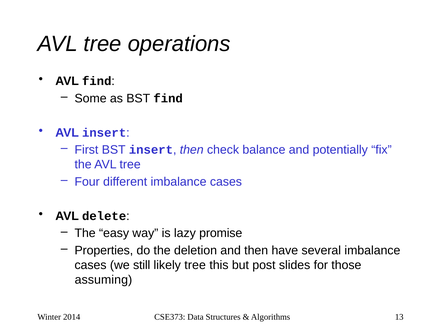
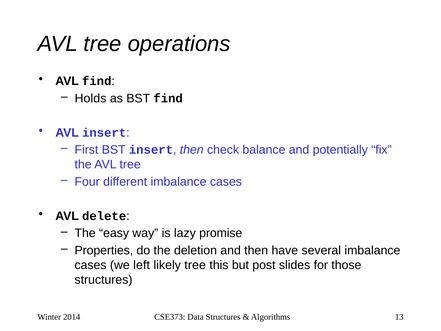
Some: Some -> Holds (91, 98)
still: still -> left (142, 265)
assuming: assuming -> structures (103, 280)
